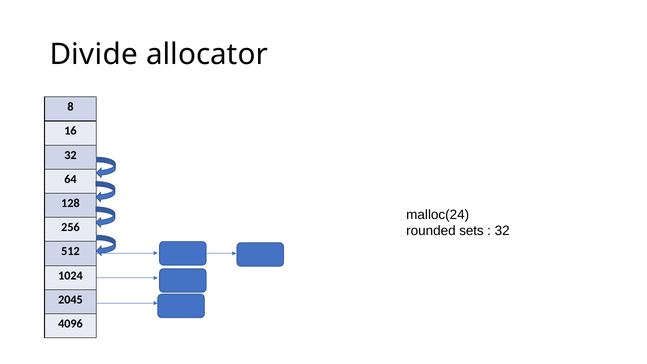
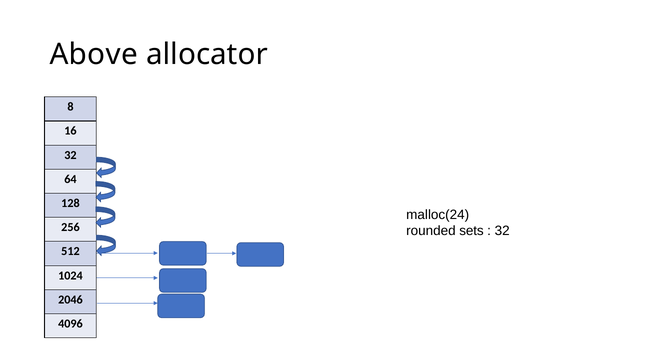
Divide: Divide -> Above (94, 54)
2045: 2045 -> 2046 (70, 300)
